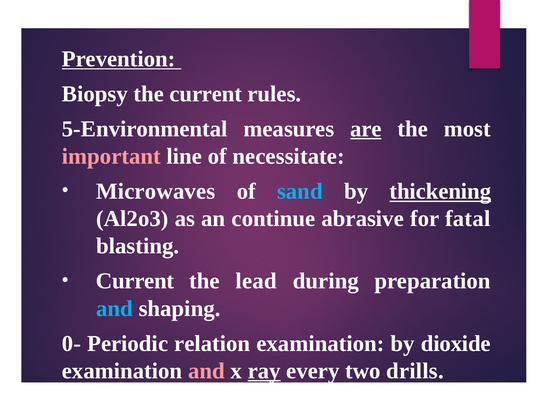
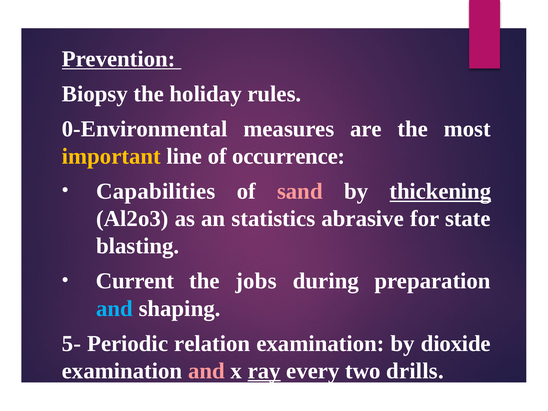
the current: current -> holiday (206, 94)
5-Environmental: 5-Environmental -> 0-Environmental (145, 129)
are underline: present -> none (366, 129)
important colour: pink -> yellow (111, 156)
necessitate: necessitate -> occurrence (289, 156)
Microwaves: Microwaves -> Capabilities (156, 191)
sand colour: light blue -> pink (300, 191)
continue: continue -> statistics (273, 219)
fatal: fatal -> state (468, 219)
lead: lead -> jobs (256, 281)
0-: 0- -> 5- (71, 344)
